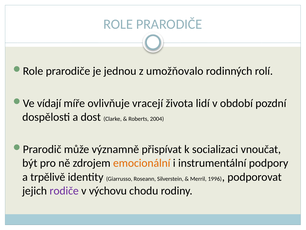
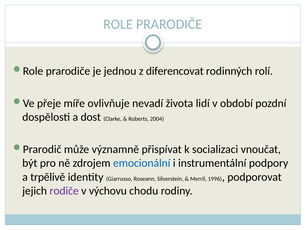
umožňovalo: umožňovalo -> diferencovat (175, 71)
vídají: vídají -> přeje (49, 103)
vracejí: vracejí -> nevadí (148, 103)
emocionální colour: orange -> blue (142, 163)
